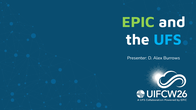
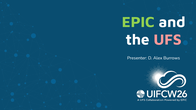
UFS colour: light blue -> pink (167, 40)
